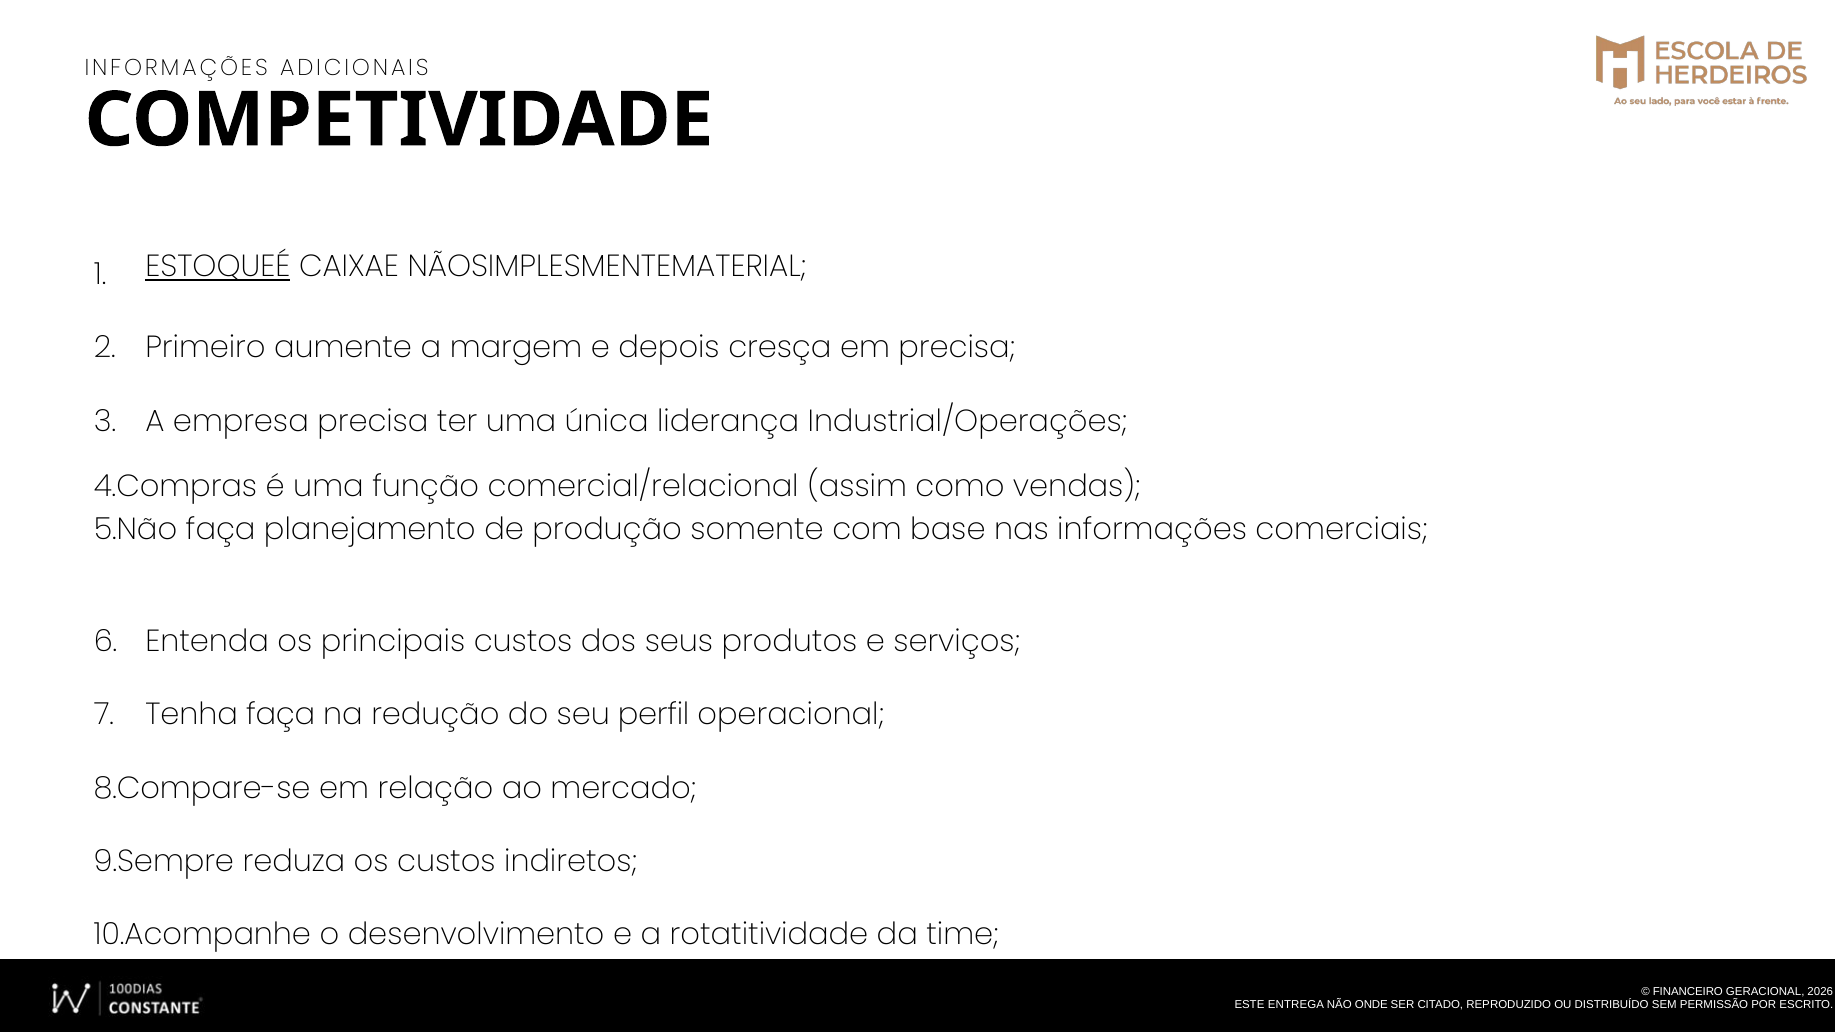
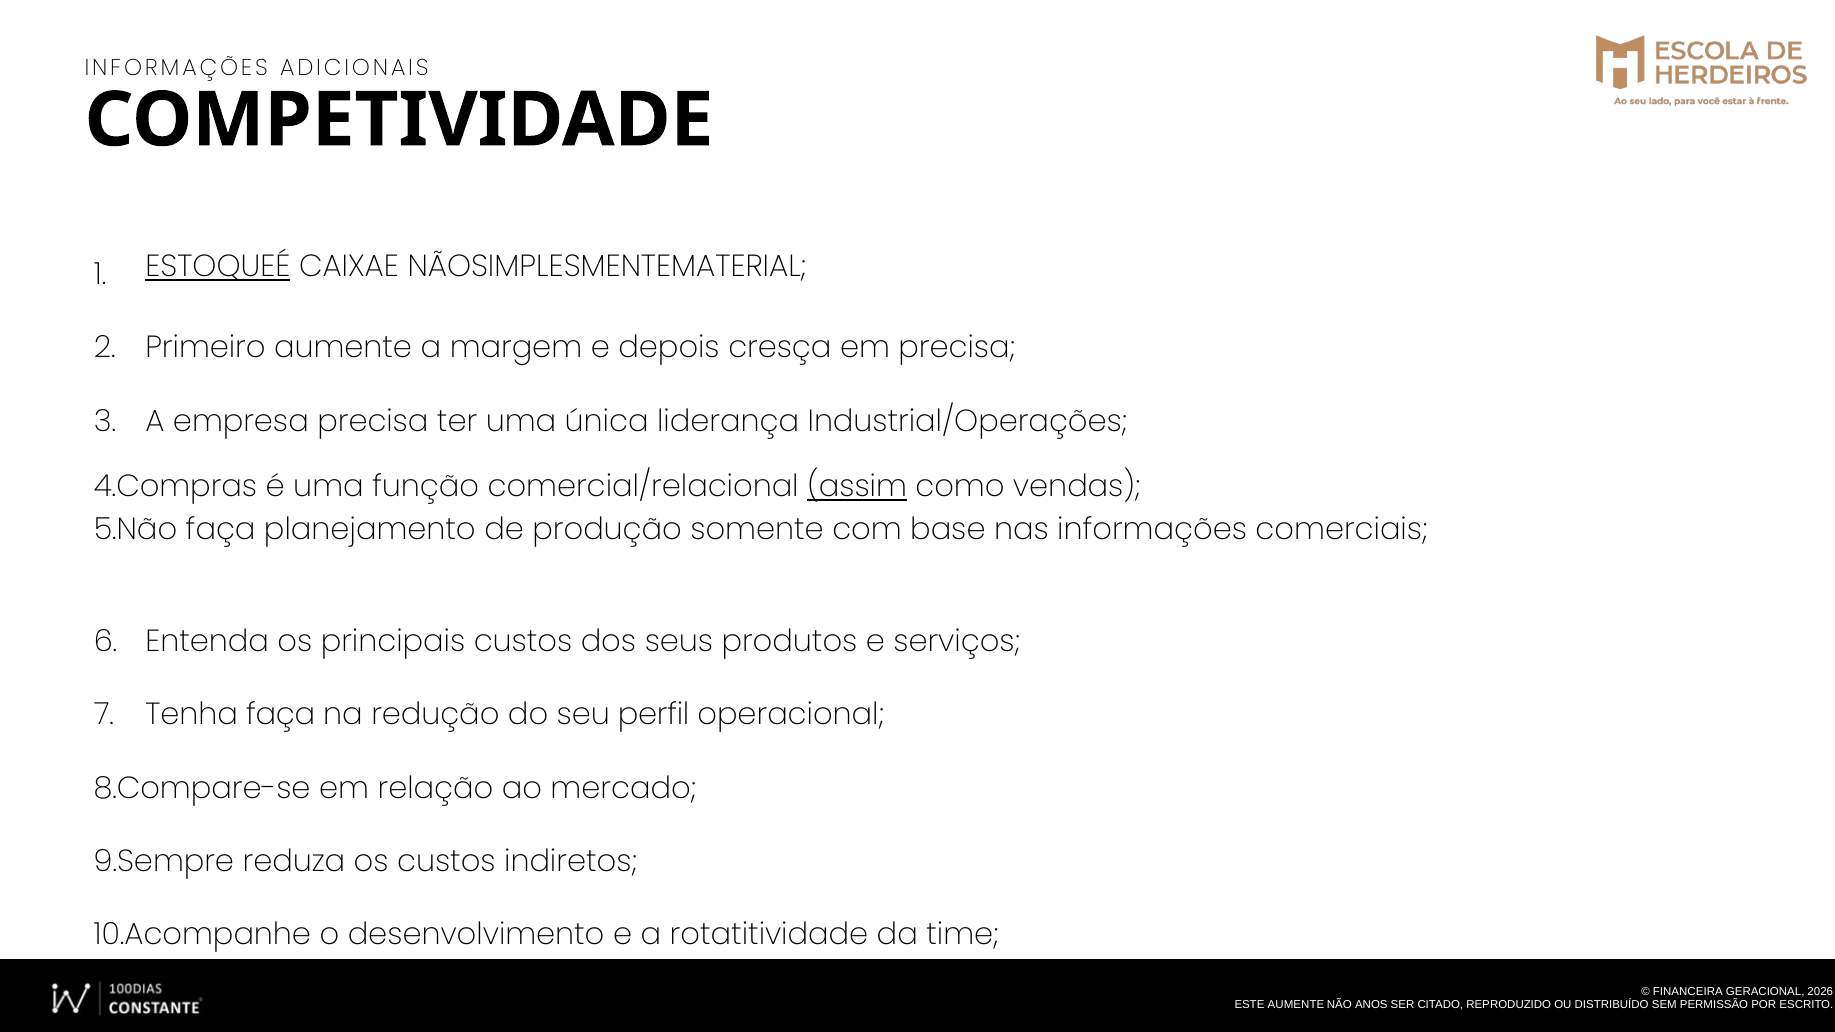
assim underline: none -> present (857, 487)
FINANCEIRO: FINANCEIRO -> FINANCEIRA (1688, 992)
ESTE ENTREGA: ENTREGA -> AUMENTE (1296, 1005)
ONDE: ONDE -> ANOS (1371, 1005)
